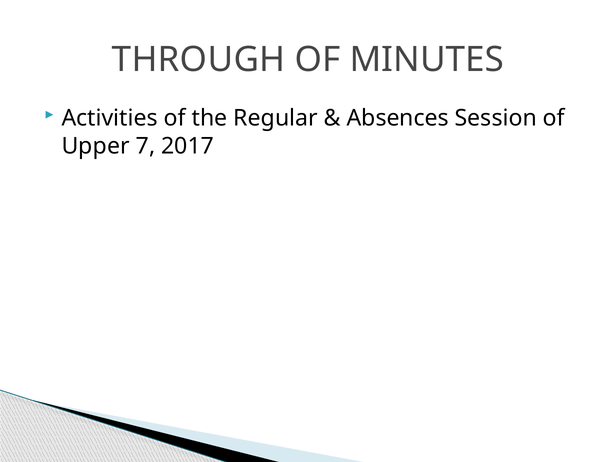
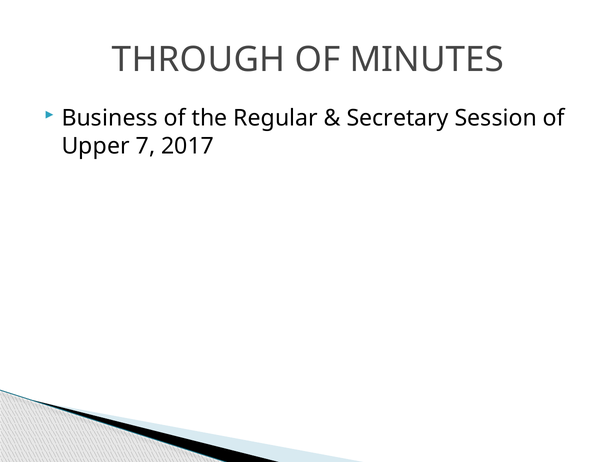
Activities: Activities -> Business (110, 118)
Absences: Absences -> Secretary (398, 118)
